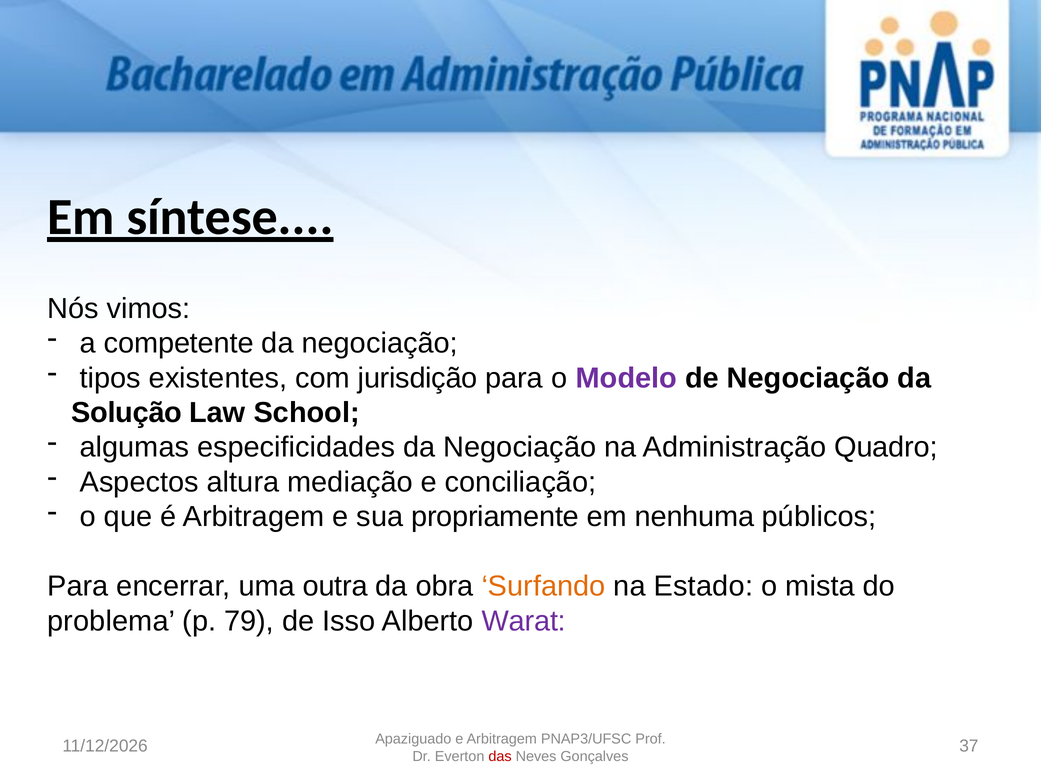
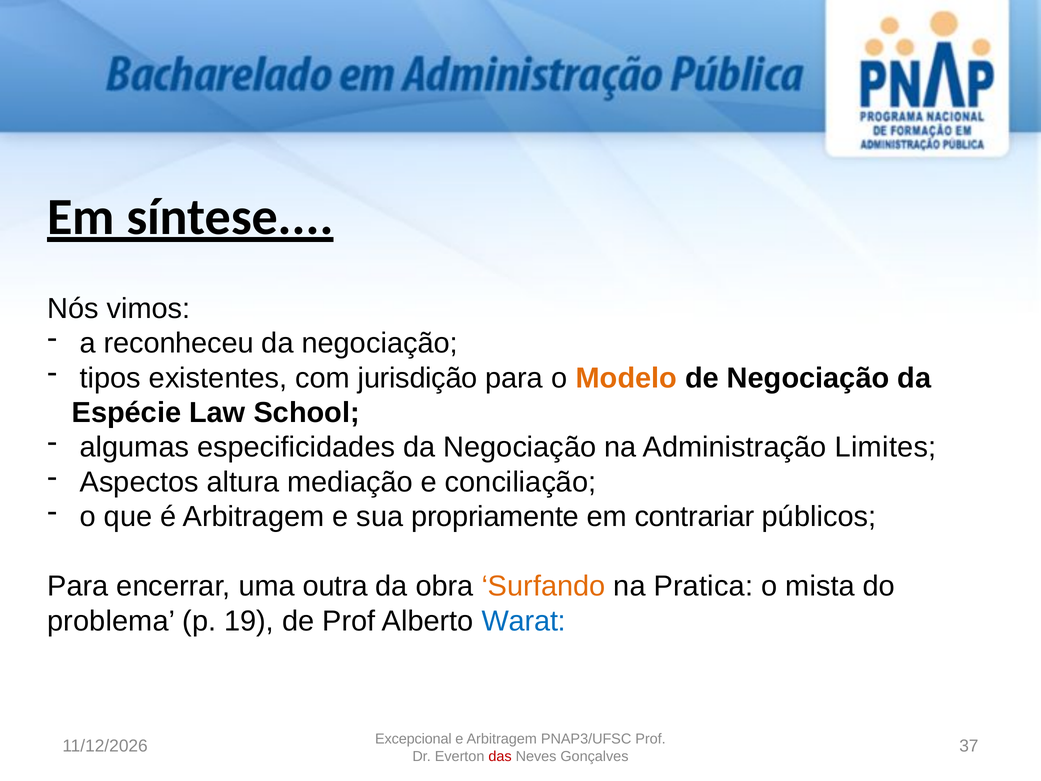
competente: competente -> reconheceu (179, 343)
Modelo colour: purple -> orange (626, 378)
Solução: Solução -> Espécie (127, 413)
Quadro: Quadro -> Limites (886, 447)
nenhuma: nenhuma -> contrariar (694, 517)
Estado: Estado -> Pratica (703, 586)
79: 79 -> 19 (249, 621)
de Isso: Isso -> Prof (349, 621)
Warat colour: purple -> blue (524, 621)
Apaziguado: Apaziguado -> Excepcional (413, 739)
